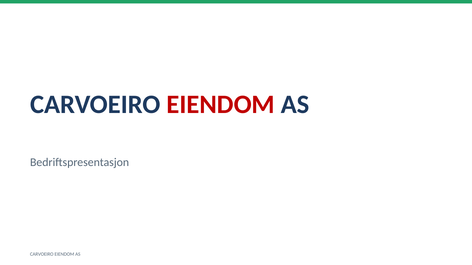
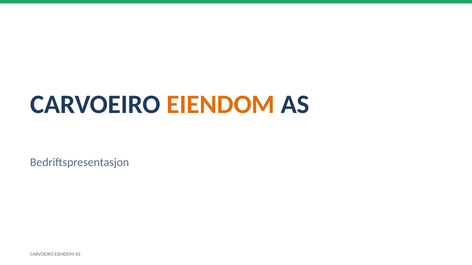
EIENDOM colour: red -> orange (221, 105)
